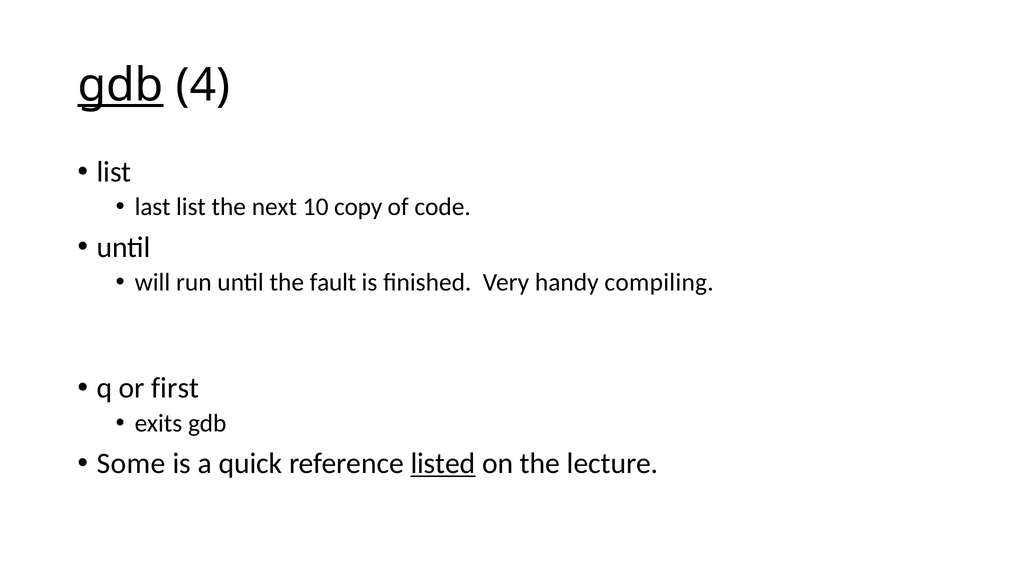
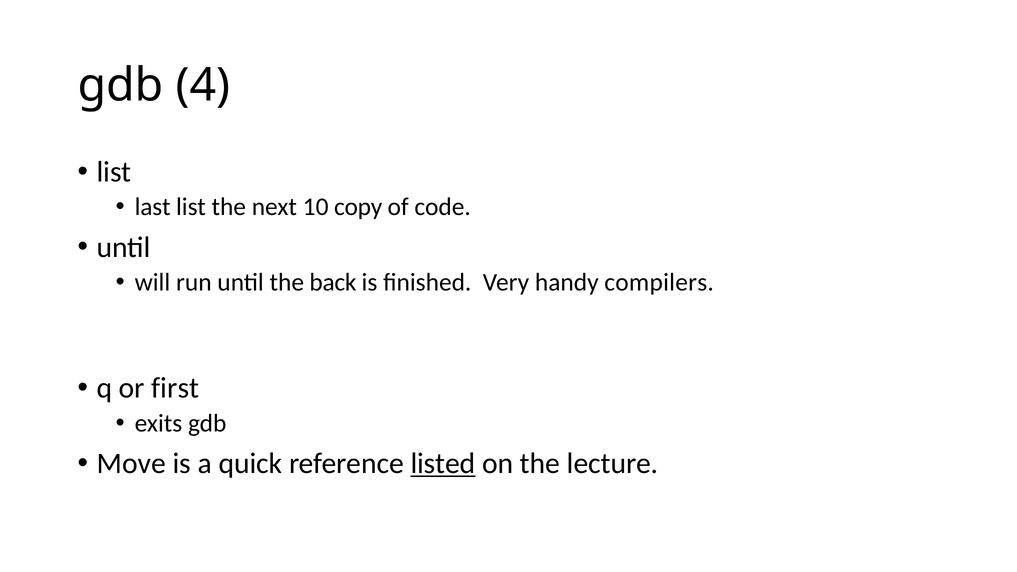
gdb underline: present -> none (121, 85)
fault: fault -> back (333, 282)
compiling: compiling -> compilers (659, 282)
Some: Some -> Move (131, 464)
